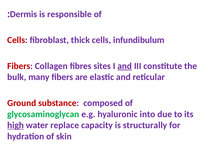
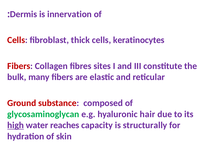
responsible: responsible -> innervation (70, 14)
infundibulum: infundibulum -> keratinocytes (139, 40)
and underline: present -> none (125, 66)
into: into -> hair (147, 114)
replace: replace -> reaches (65, 125)
